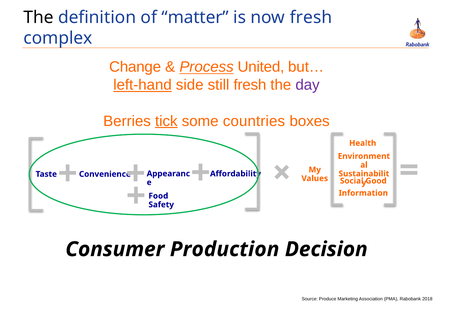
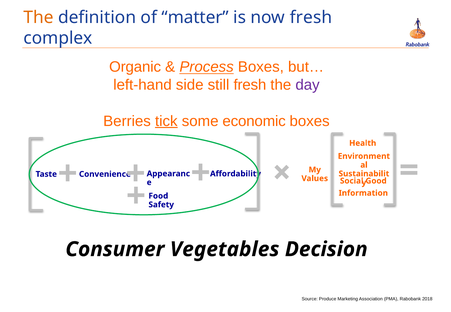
The colour: black -> orange (39, 17)
Change: Change -> Organic (135, 67)
Process United: United -> Boxes (261, 67)
left-hand underline: present -> none (143, 85)
countries: countries -> economic (254, 121)
Production: Production -> Vegetables (225, 249)
